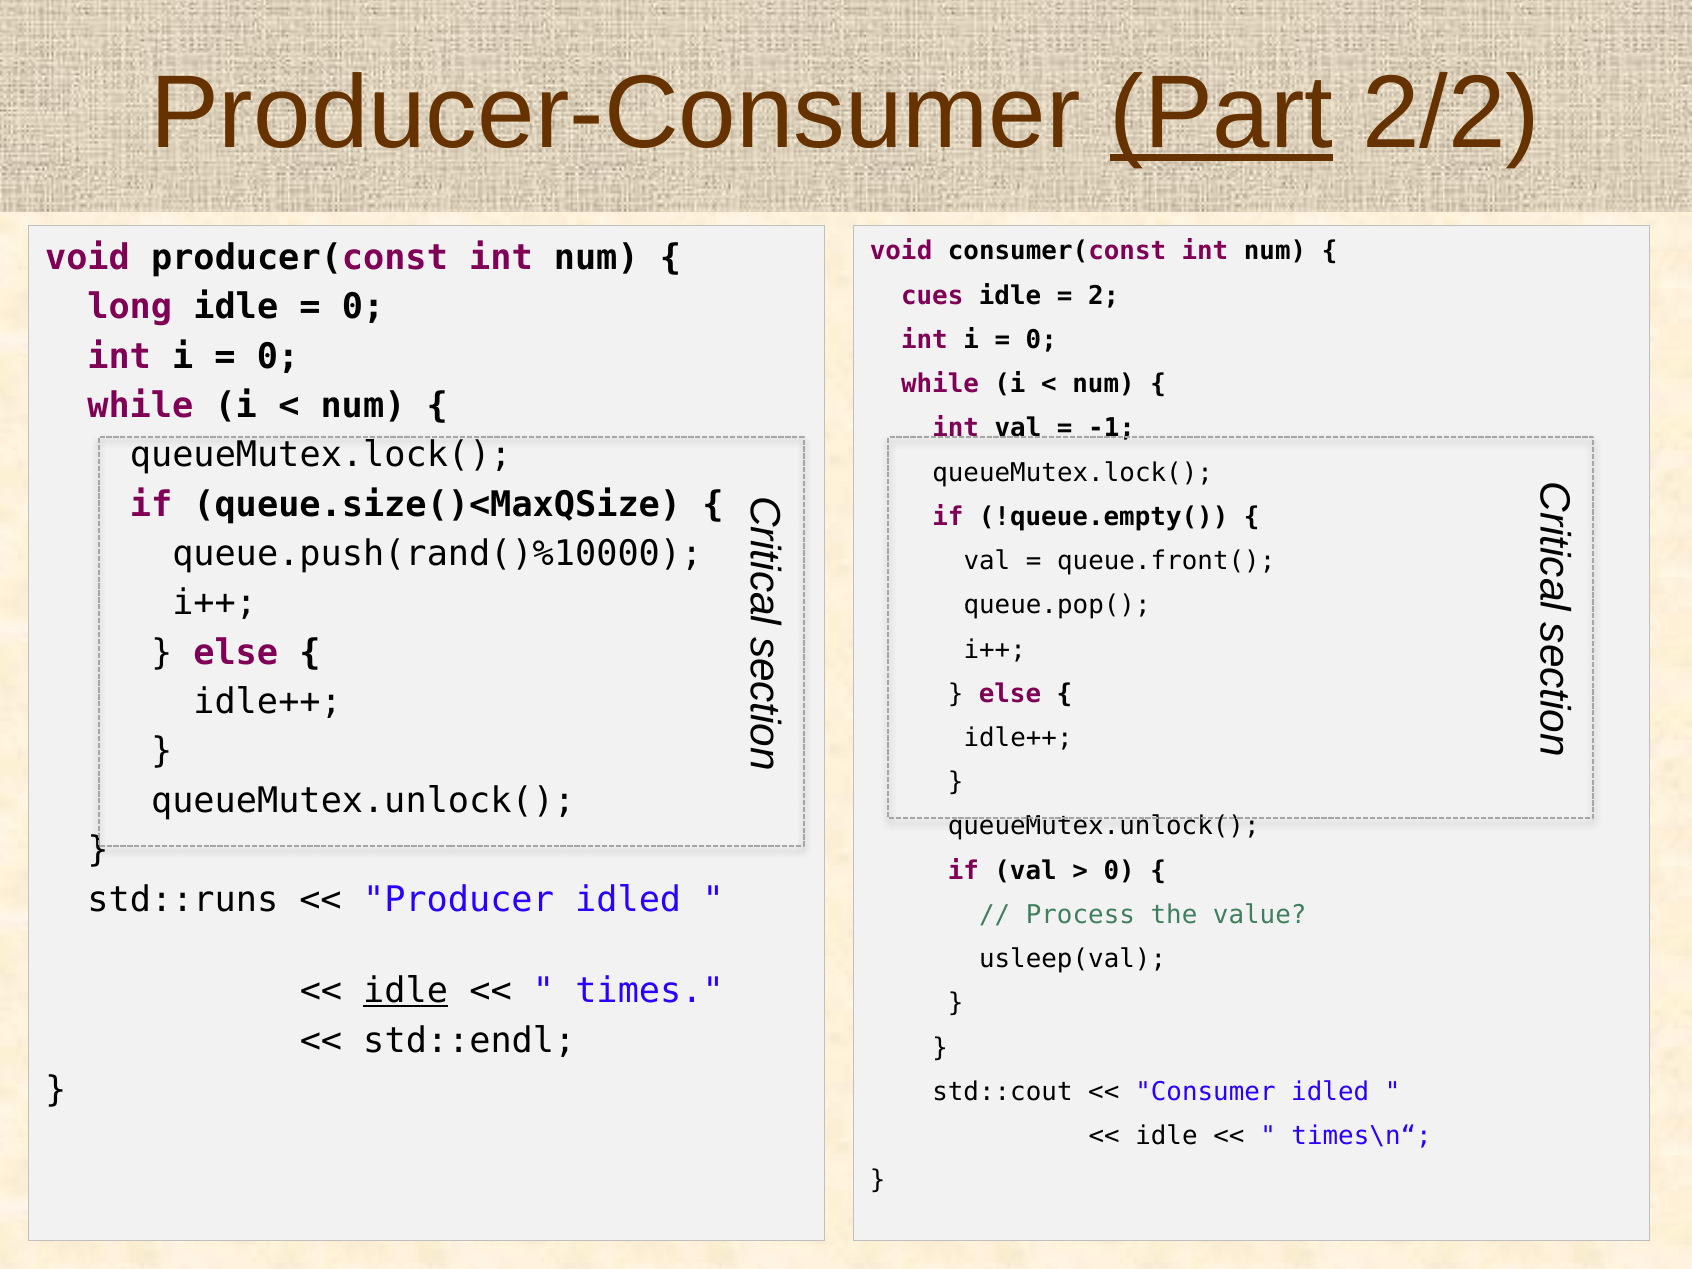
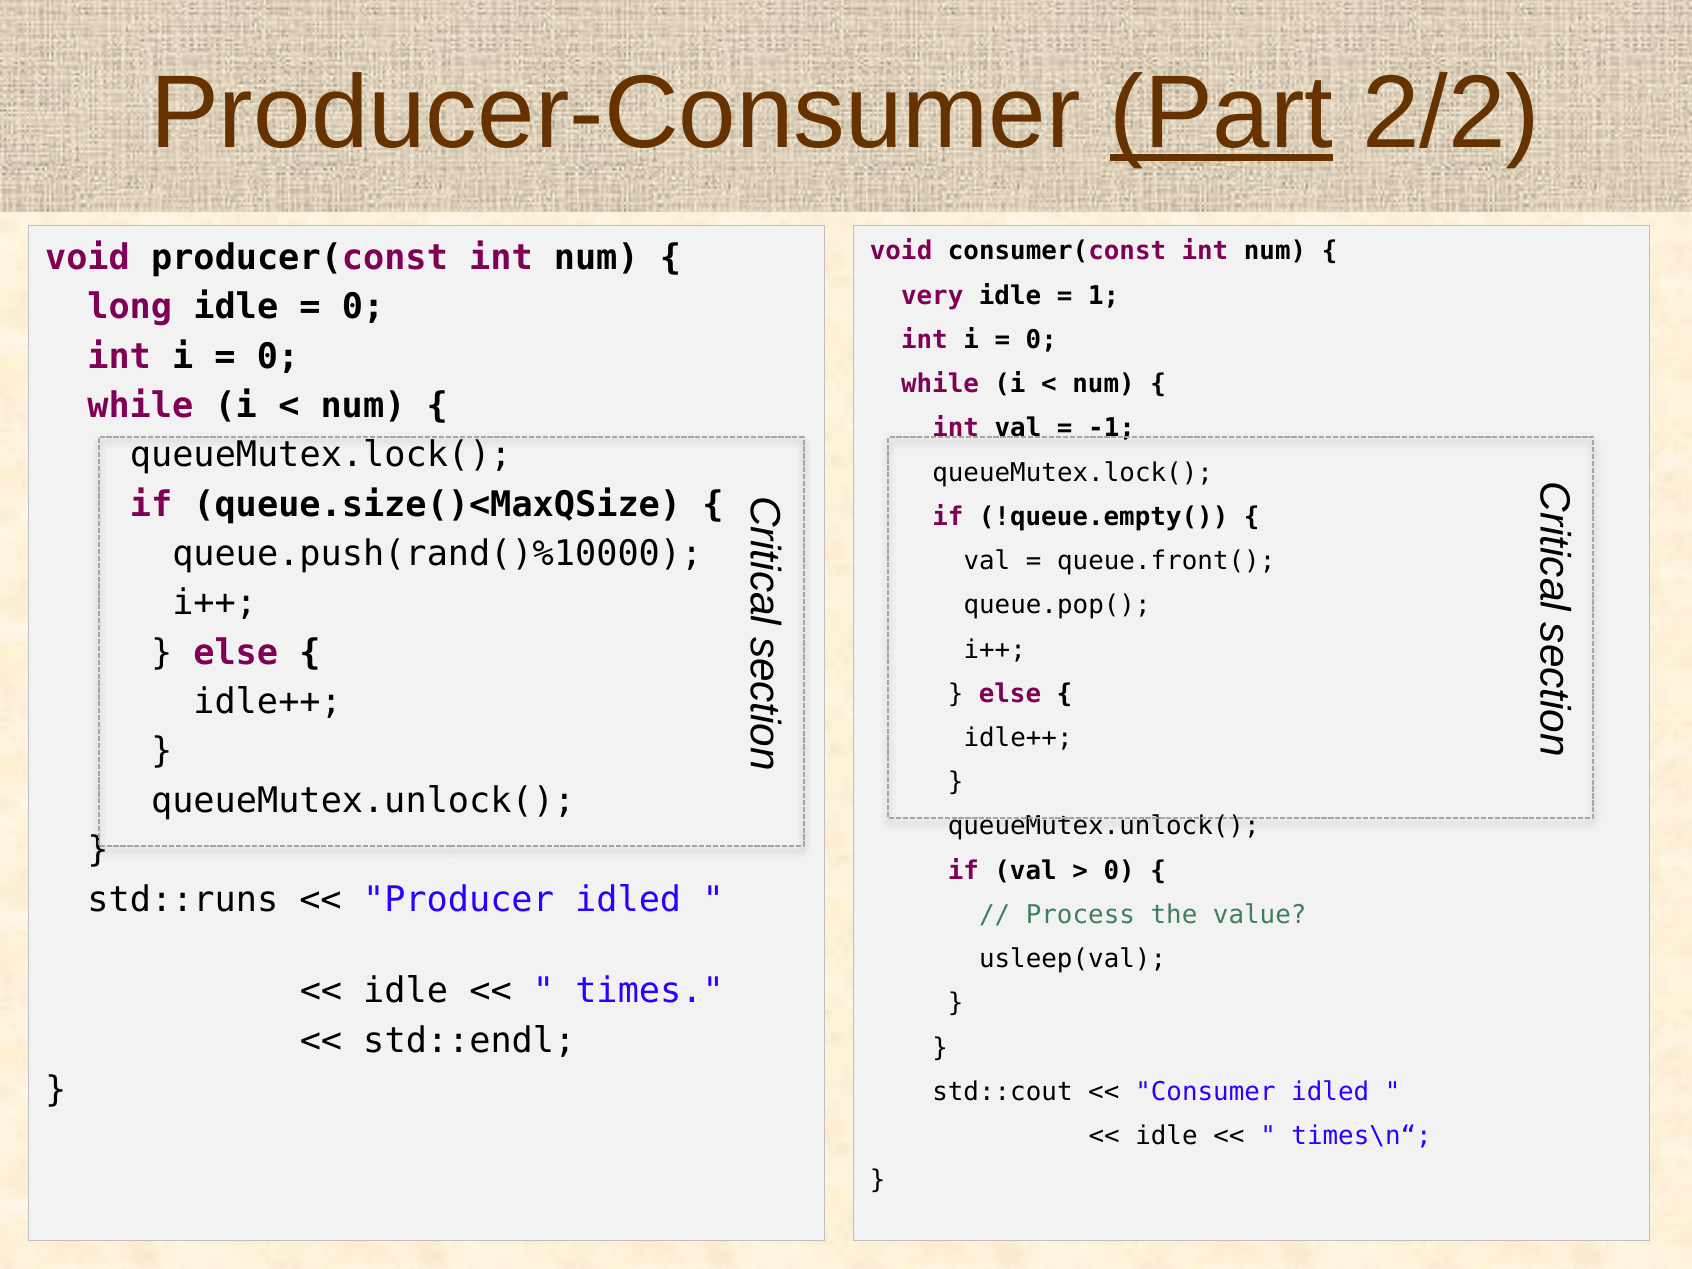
cues: cues -> very (932, 296)
2: 2 -> 1 (1104, 296)
idle underline: present -> none (406, 991)
